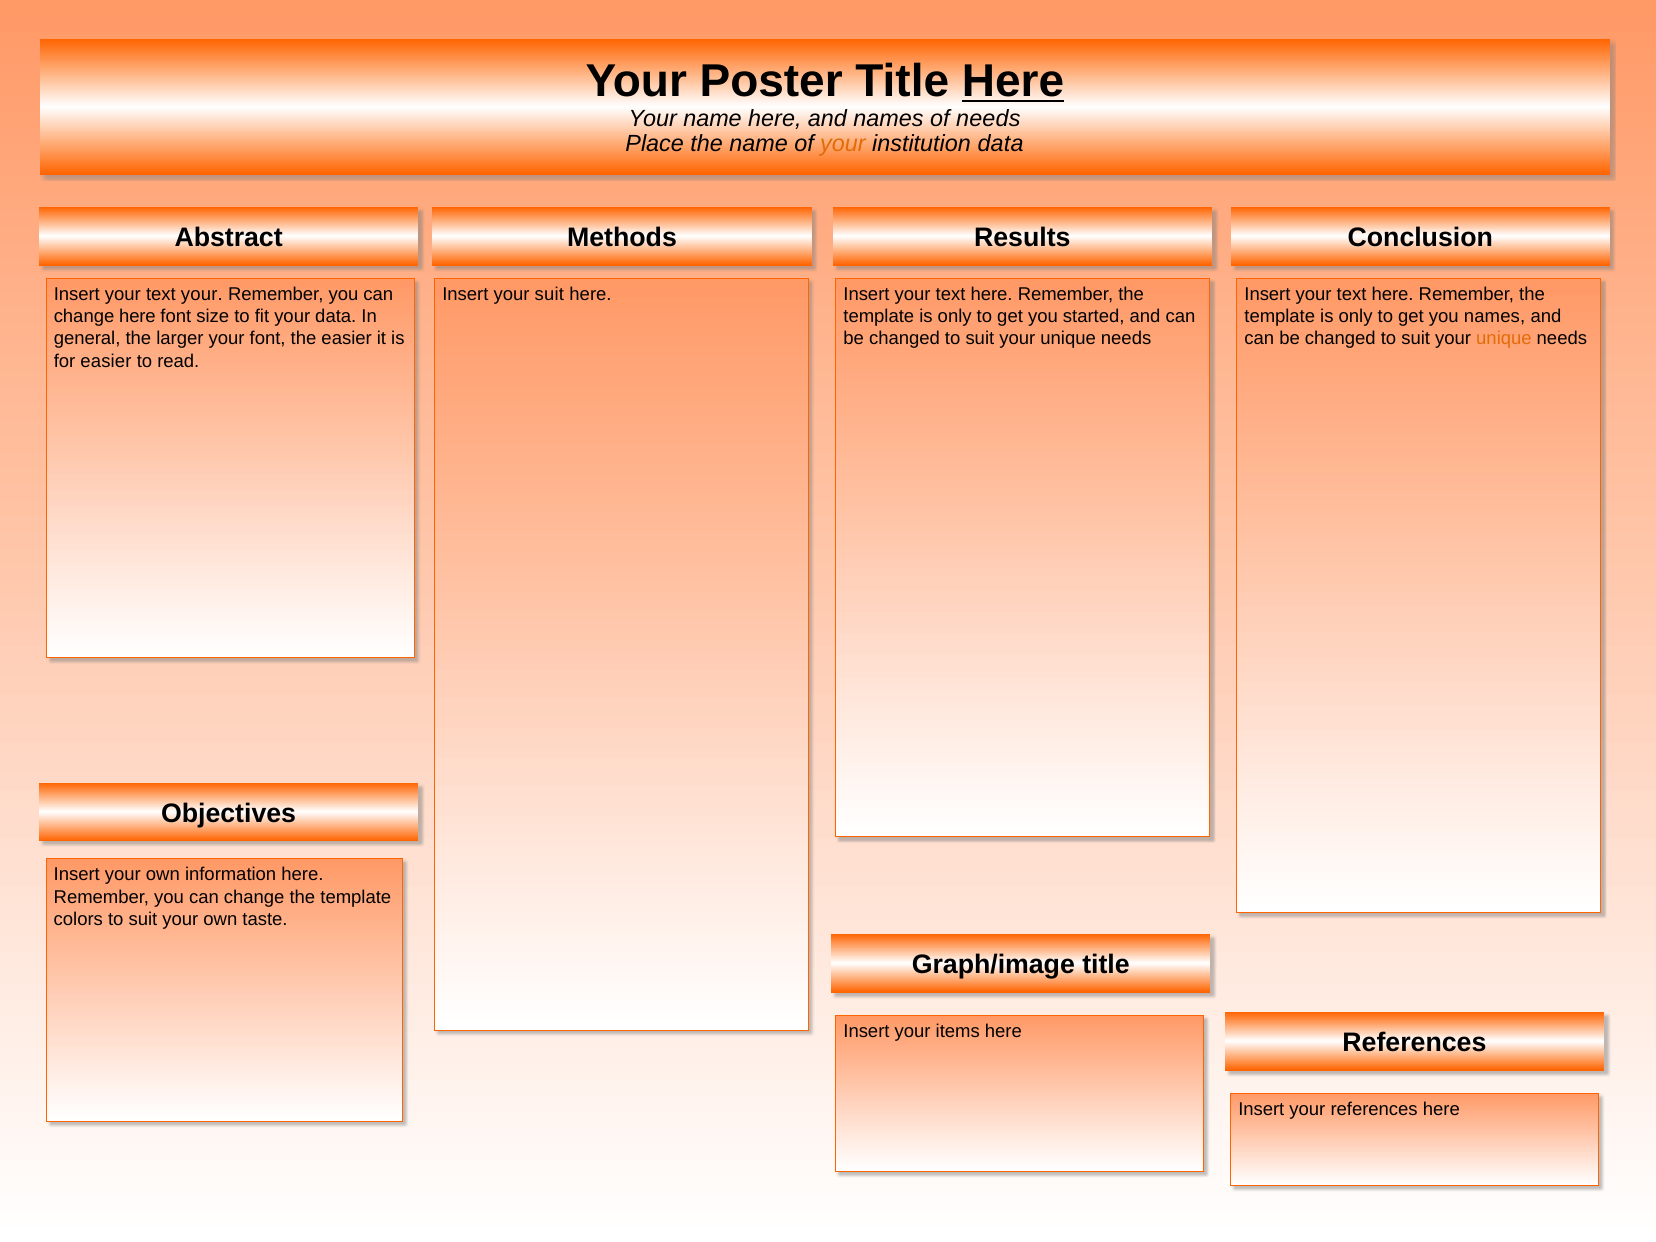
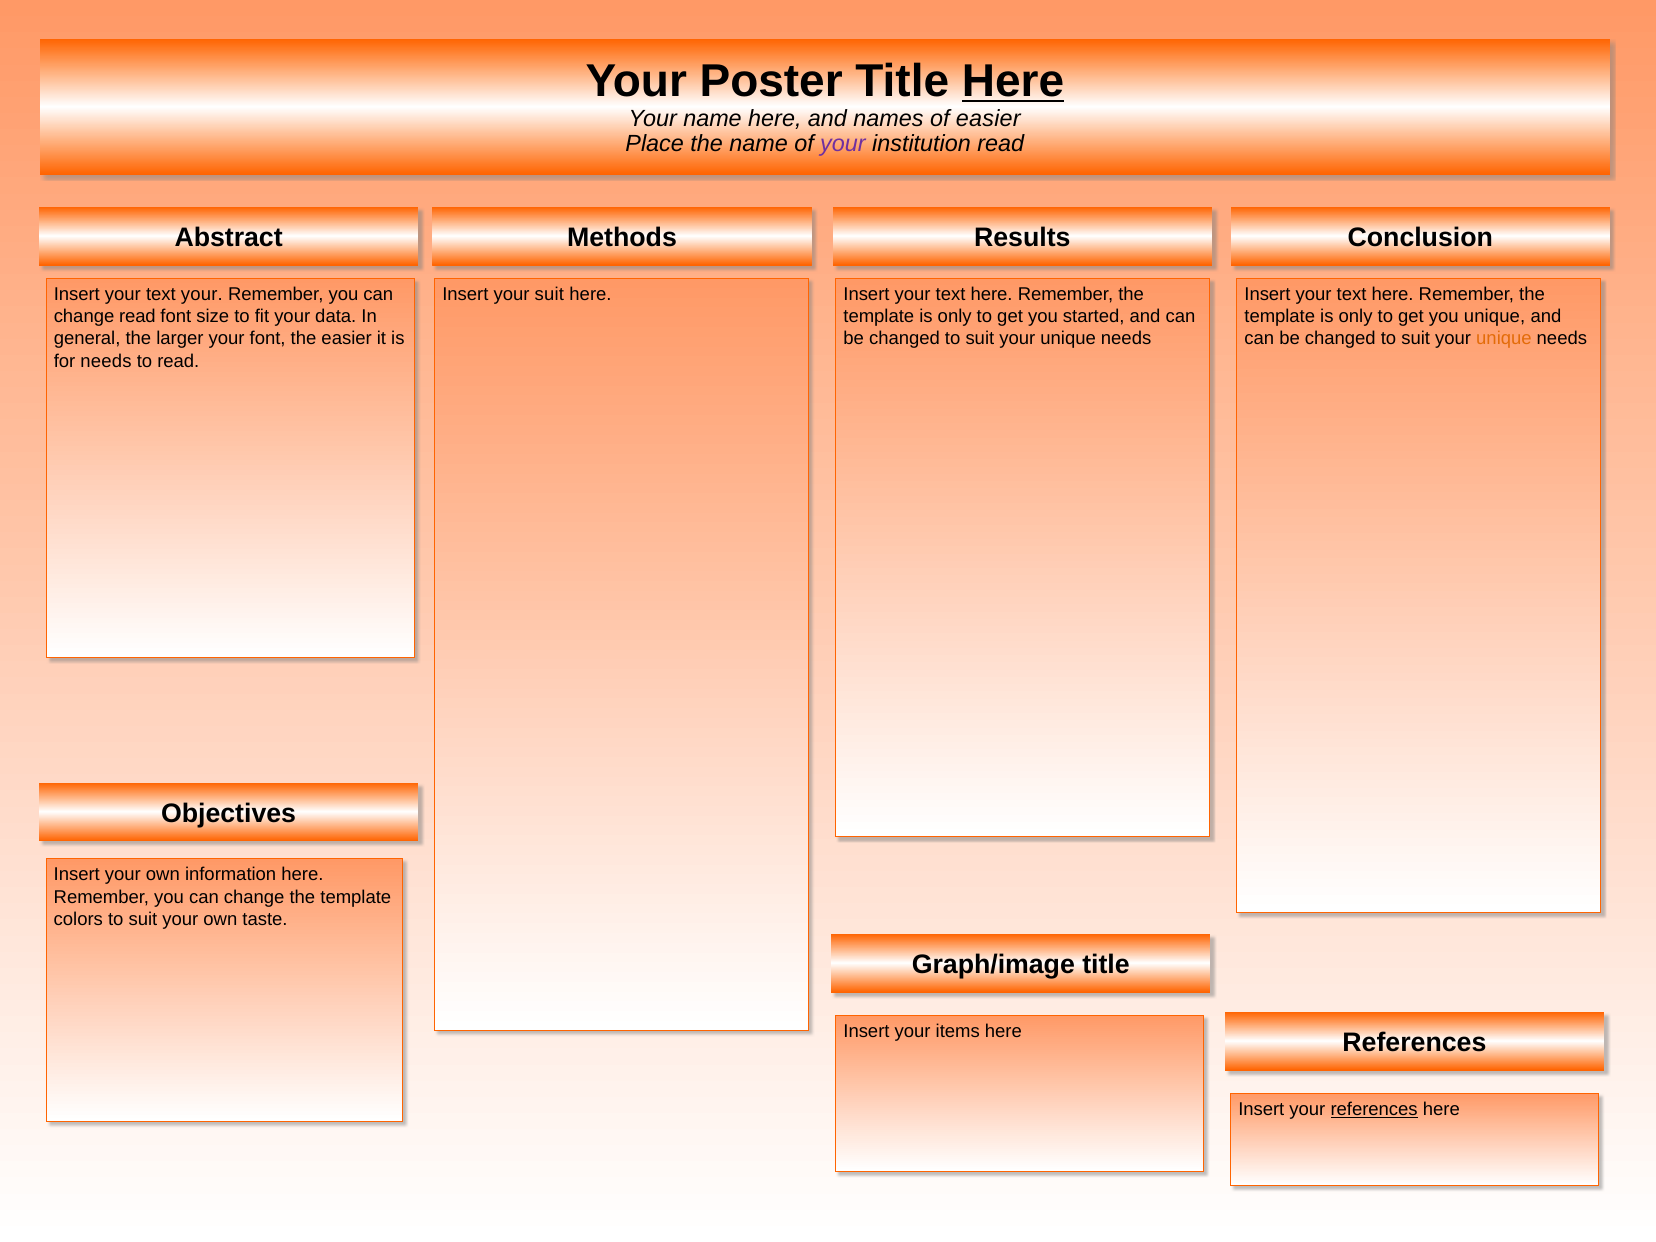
of needs: needs -> easier (988, 119)
your colour: orange -> purple (843, 144)
institution data: data -> read (1001, 144)
change here: here -> read (137, 317)
you names: names -> unique (1495, 317)
for easier: easier -> needs (106, 361)
references underline: none -> present (1374, 1109)
